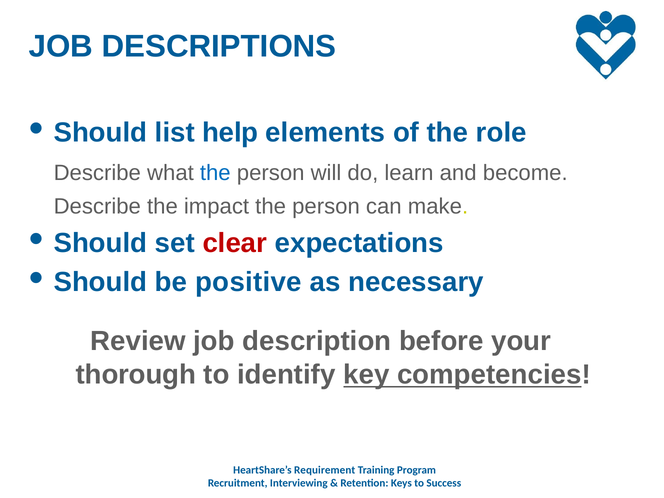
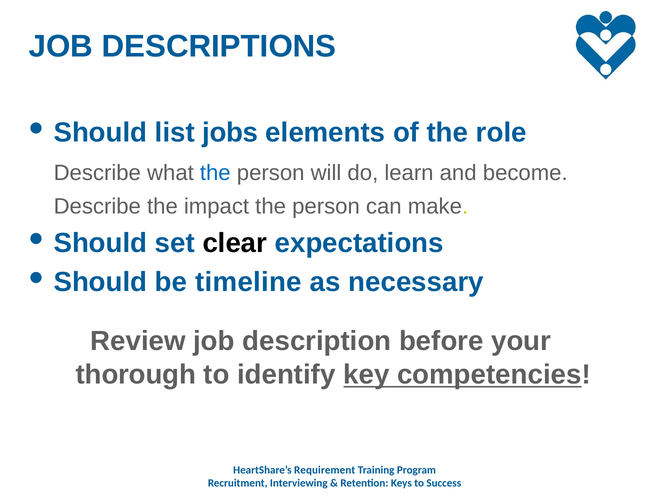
help: help -> jobs (230, 133)
clear colour: red -> black (235, 243)
positive: positive -> timeline (248, 282)
